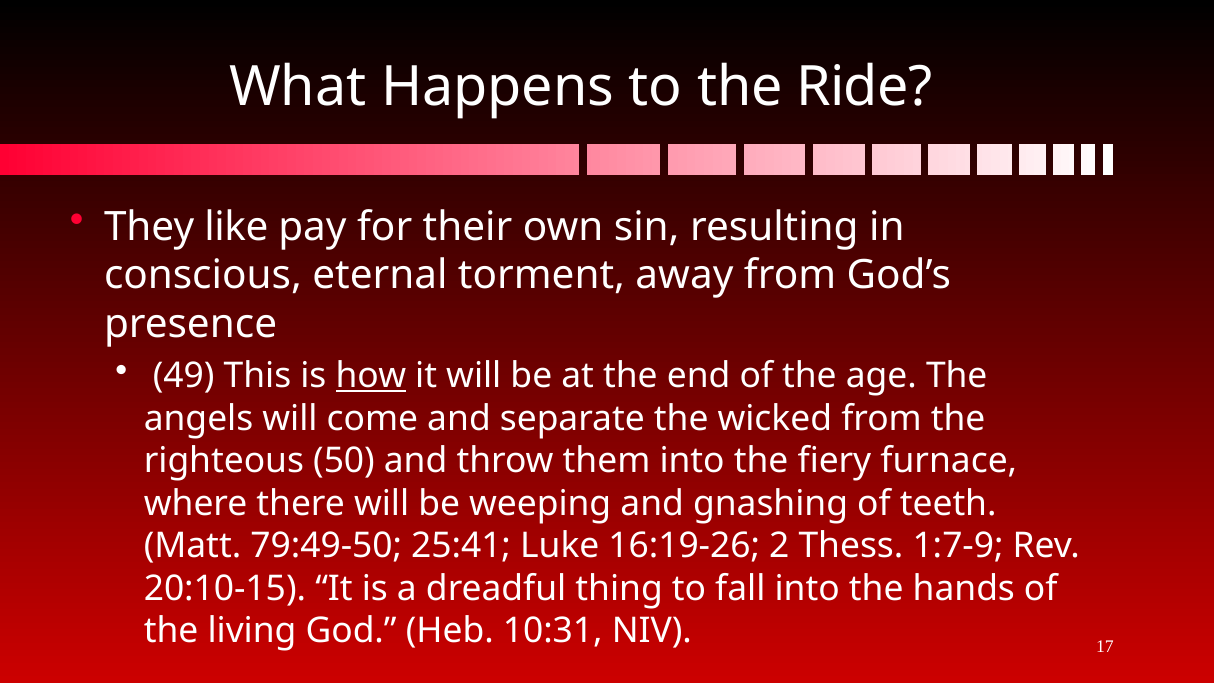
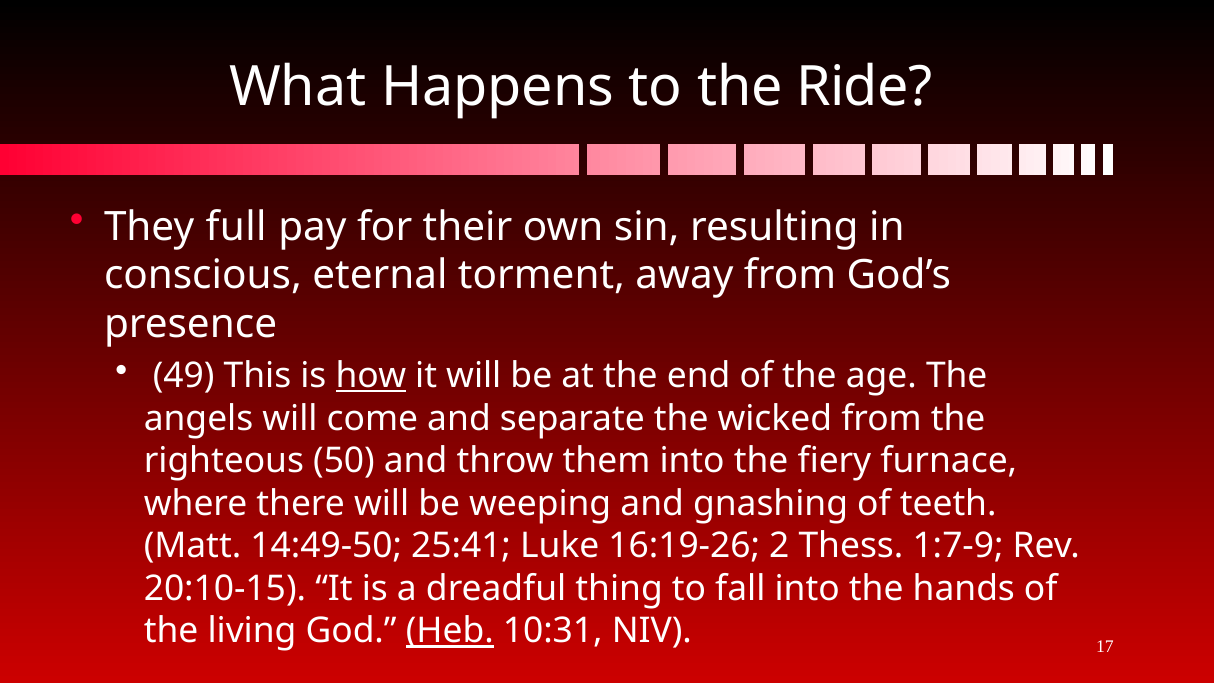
like: like -> full (236, 227)
79:49-50: 79:49-50 -> 14:49-50 (326, 546)
Heb underline: none -> present (450, 631)
